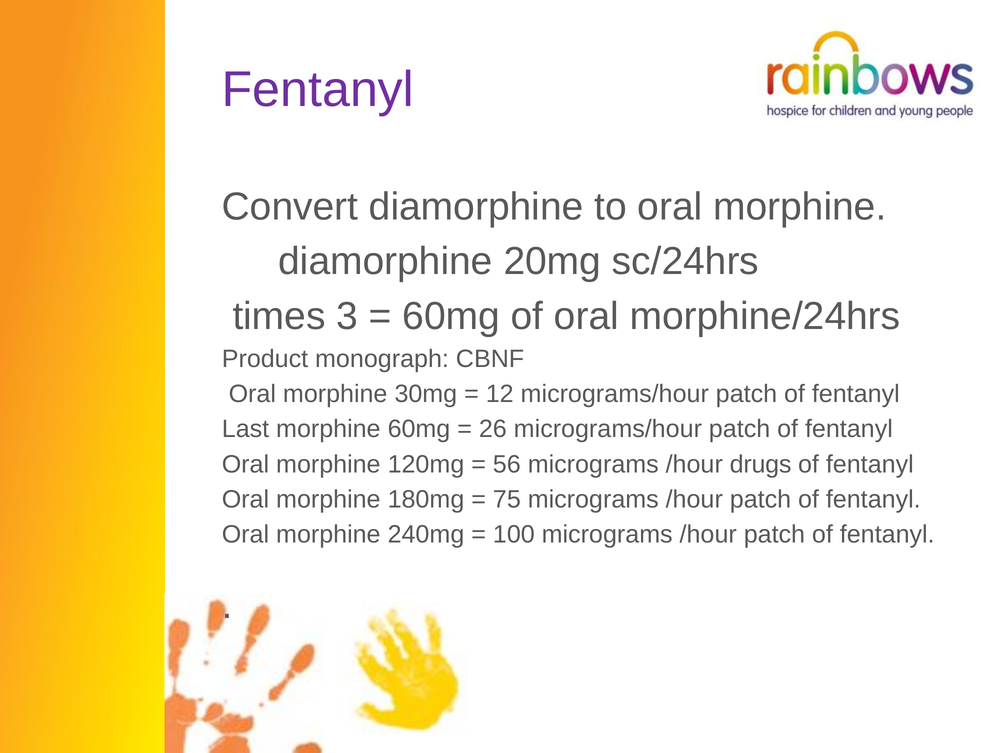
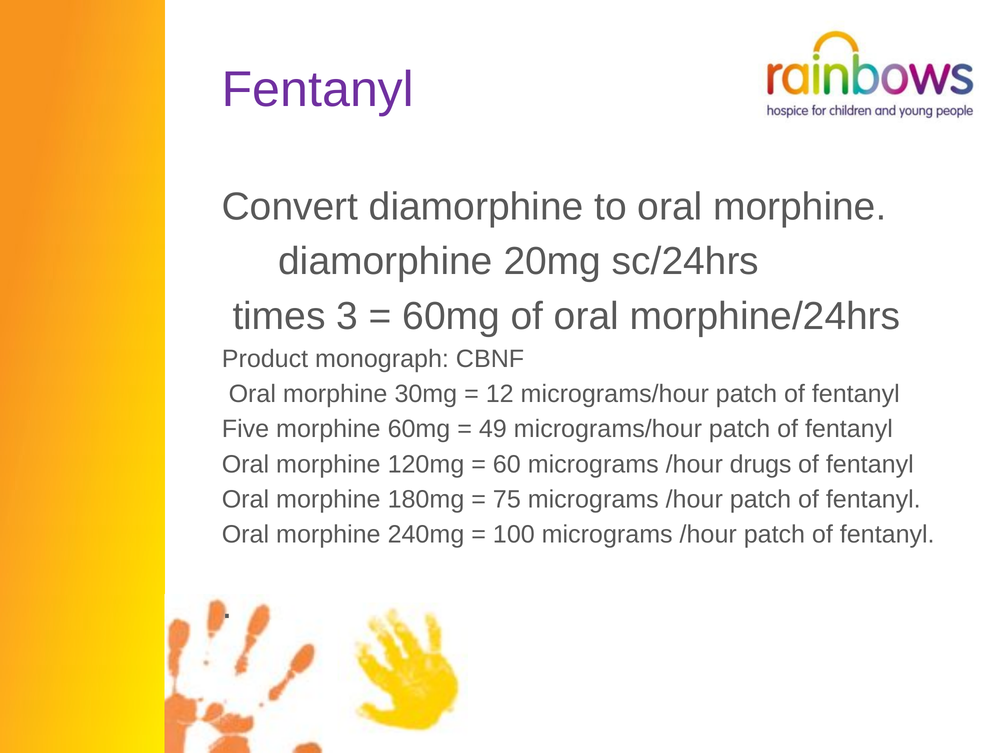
Last: Last -> Five (246, 429)
26: 26 -> 49 (493, 429)
56: 56 -> 60 (507, 464)
